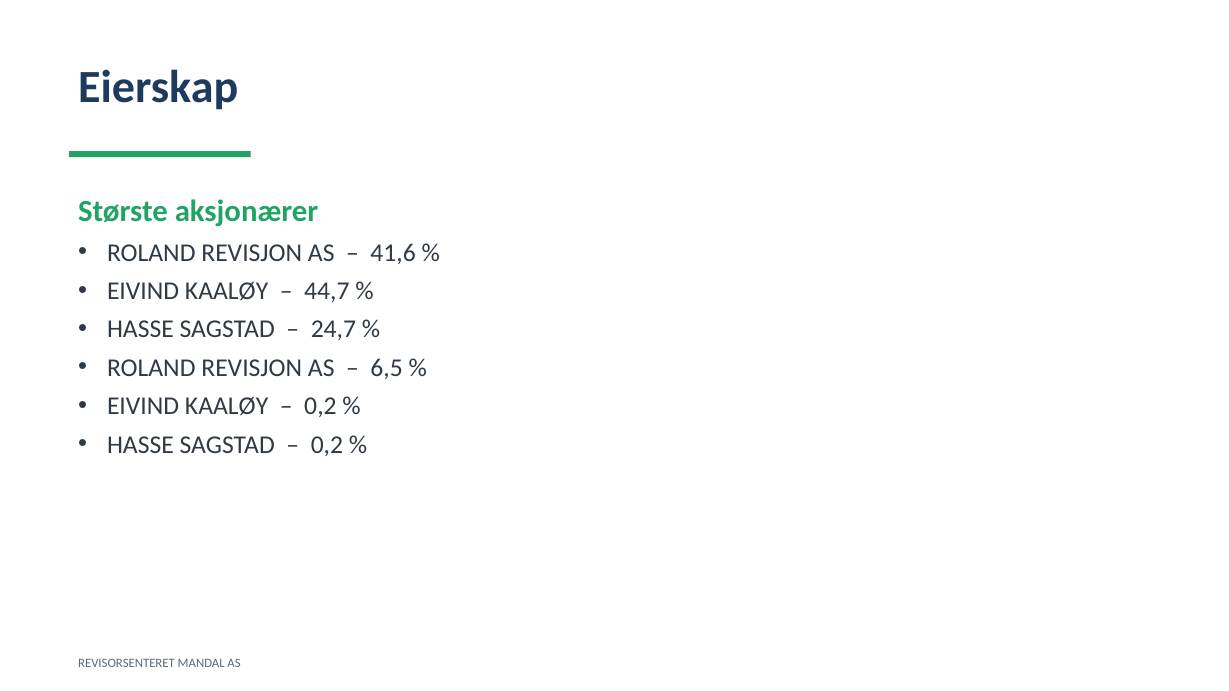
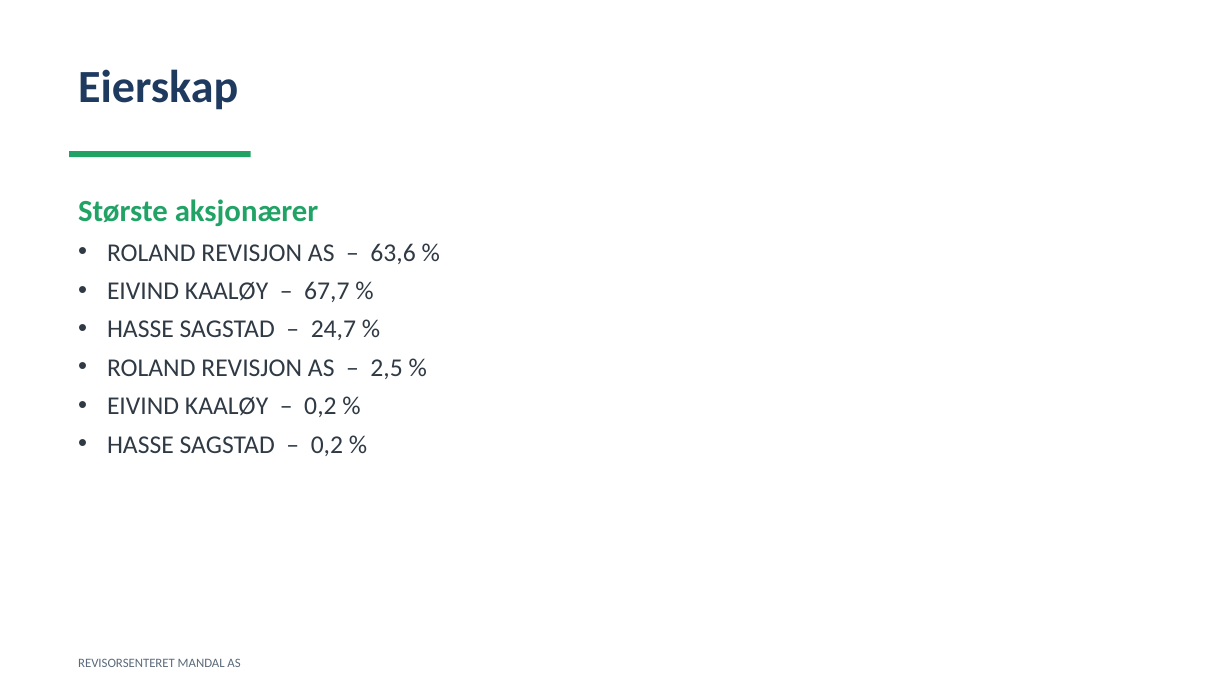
41,6: 41,6 -> 63,6 (393, 253)
44,7: 44,7 -> 67,7 (327, 291)
6,5: 6,5 -> 2,5 (387, 368)
